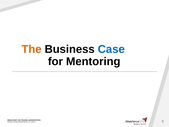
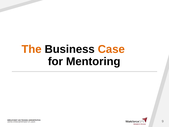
Case colour: blue -> orange (111, 49)
